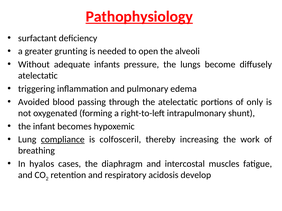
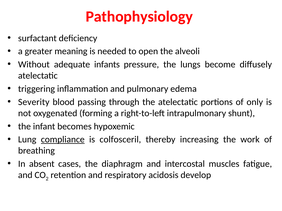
Pathophysiology underline: present -> none (139, 17)
grunting: grunting -> meaning (71, 51)
Avoided: Avoided -> Severity (34, 102)
hyalos: hyalos -> absent (42, 164)
